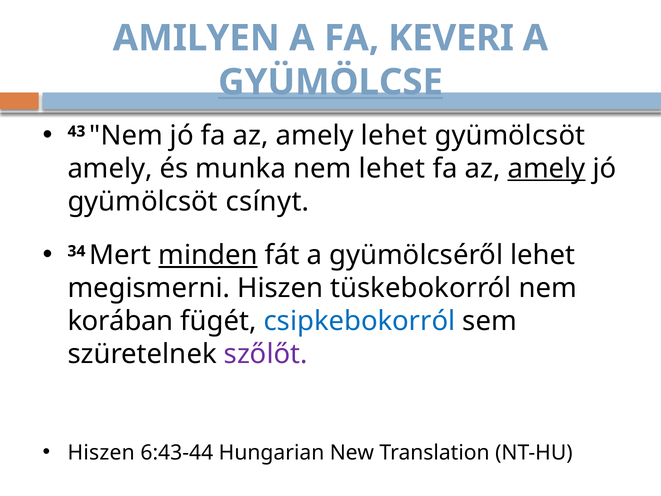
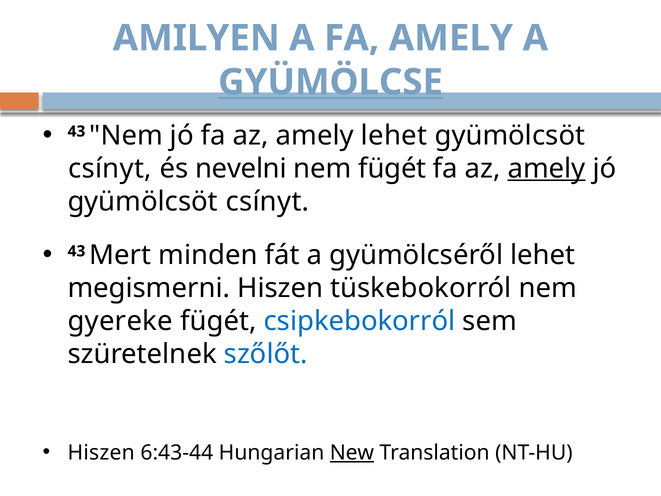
FA KEVERI: KEVERI -> AMELY (451, 38)
amely: amely -> csínyt (110, 168)
munka: munka -> nevelni (241, 168)
nem lehet: lehet -> fügét (392, 168)
34: 34 -> 43 (76, 251)
minden underline: present -> none (208, 255)
korában: korában -> gyereke (120, 321)
szőlőt colour: purple -> blue (266, 354)
New underline: none -> present (352, 452)
